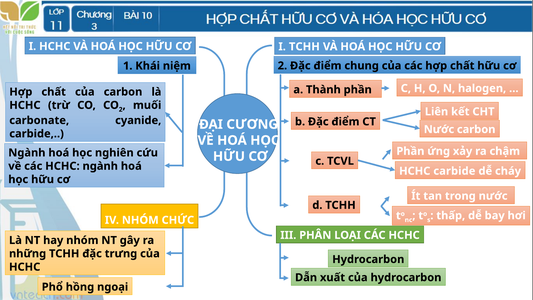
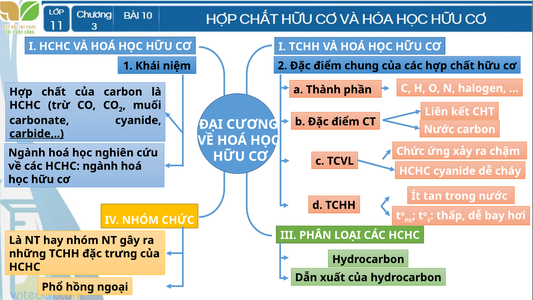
carbide underline: none -> present (37, 134)
Phần: Phần -> Chức (410, 151)
HCHC carbide: carbide -> cyanide (454, 171)
